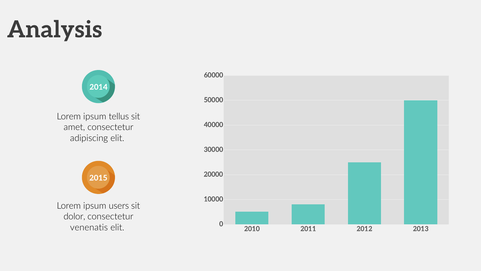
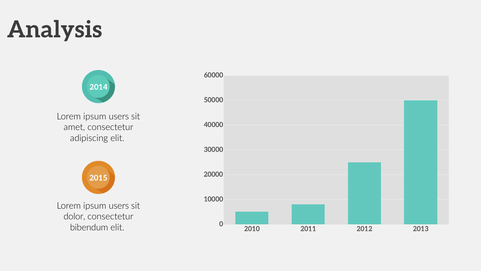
tellus: tellus -> users (119, 116)
venenatis: venenatis -> bibendum (89, 227)
